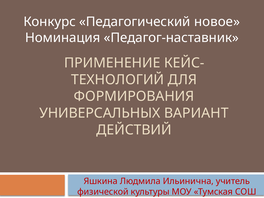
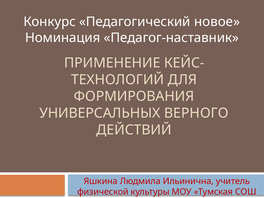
ВАРИАНТ: ВАРИАНТ -> ВЕРНОГО (196, 113)
